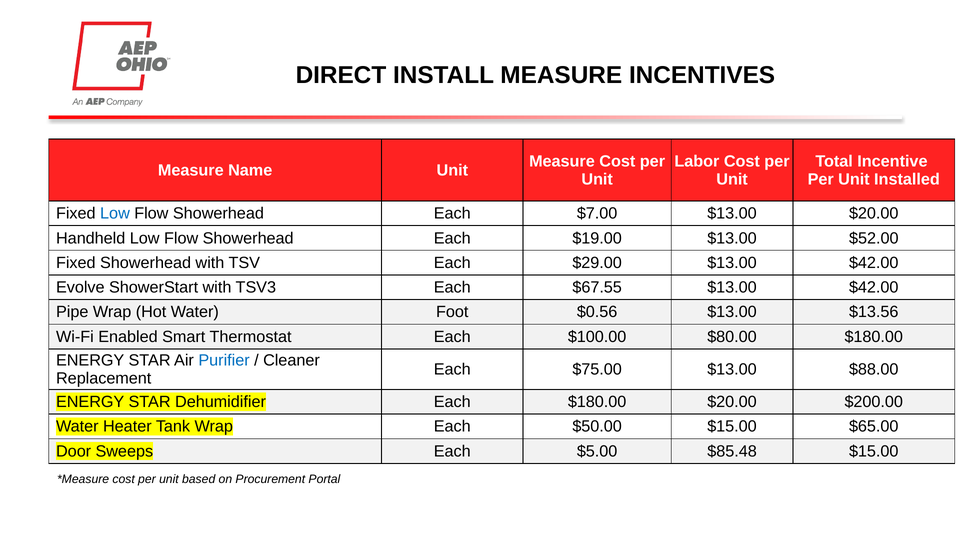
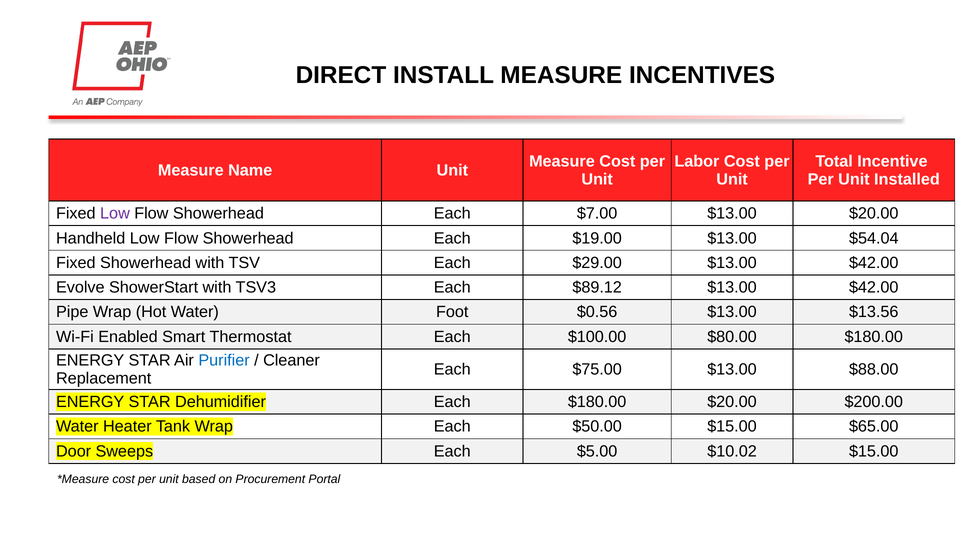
Low colour: blue -> purple (115, 214)
$52.00: $52.00 -> $54.04 (874, 238)
$67.55: $67.55 -> $89.12 (597, 288)
$85.48: $85.48 -> $10.02 (732, 452)
